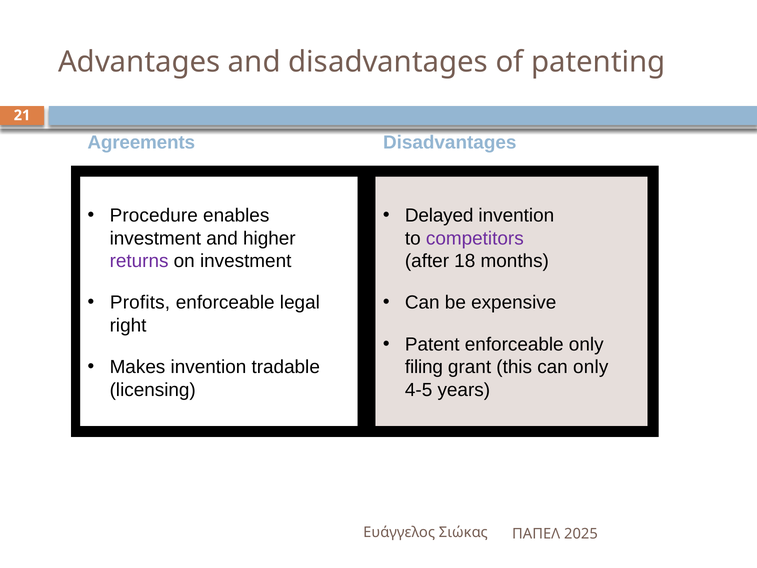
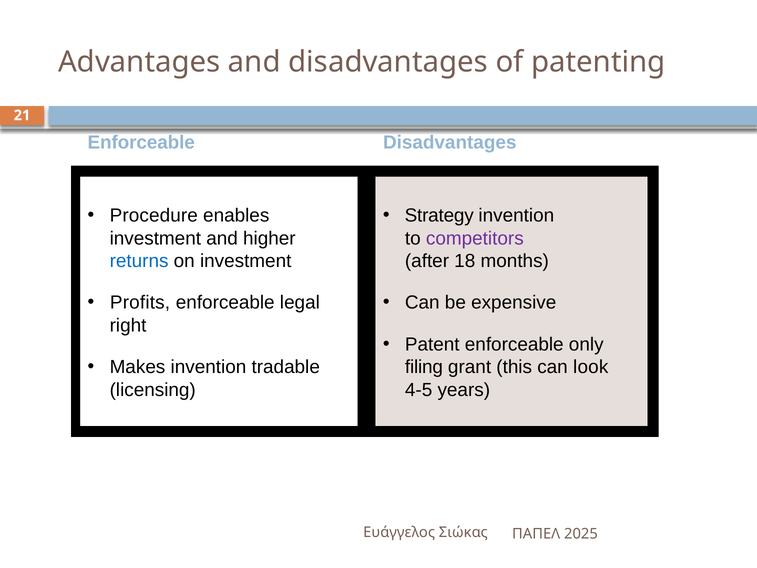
Agreements: Agreements -> Enforceable (141, 142)
Delayed: Delayed -> Strategy (439, 215)
returns colour: purple -> blue (139, 261)
can only: only -> look (591, 367)
